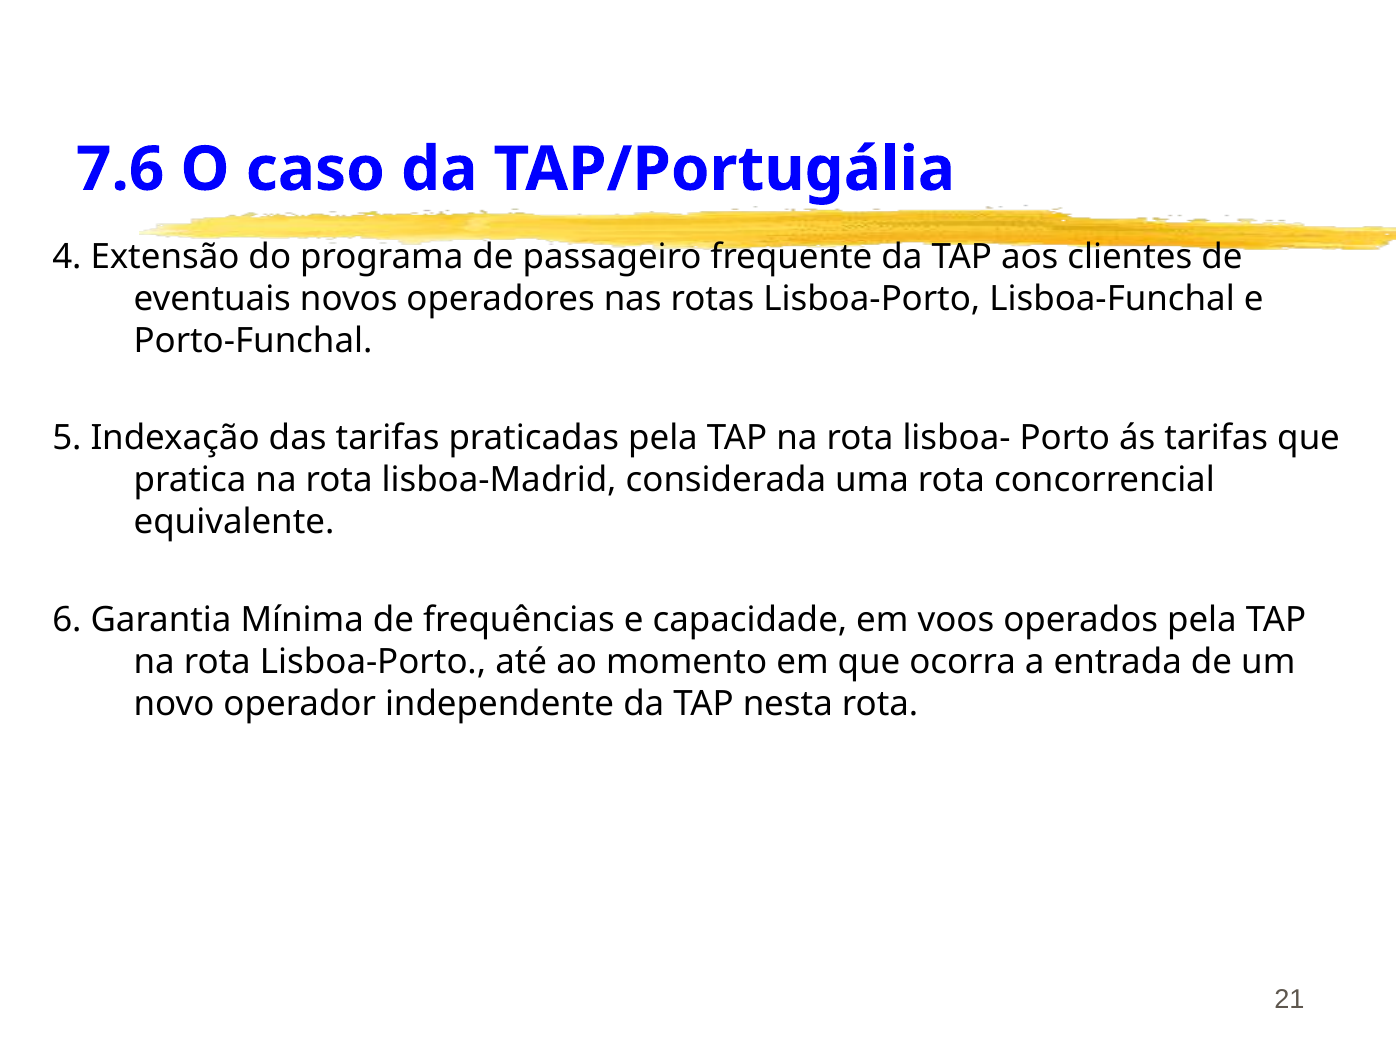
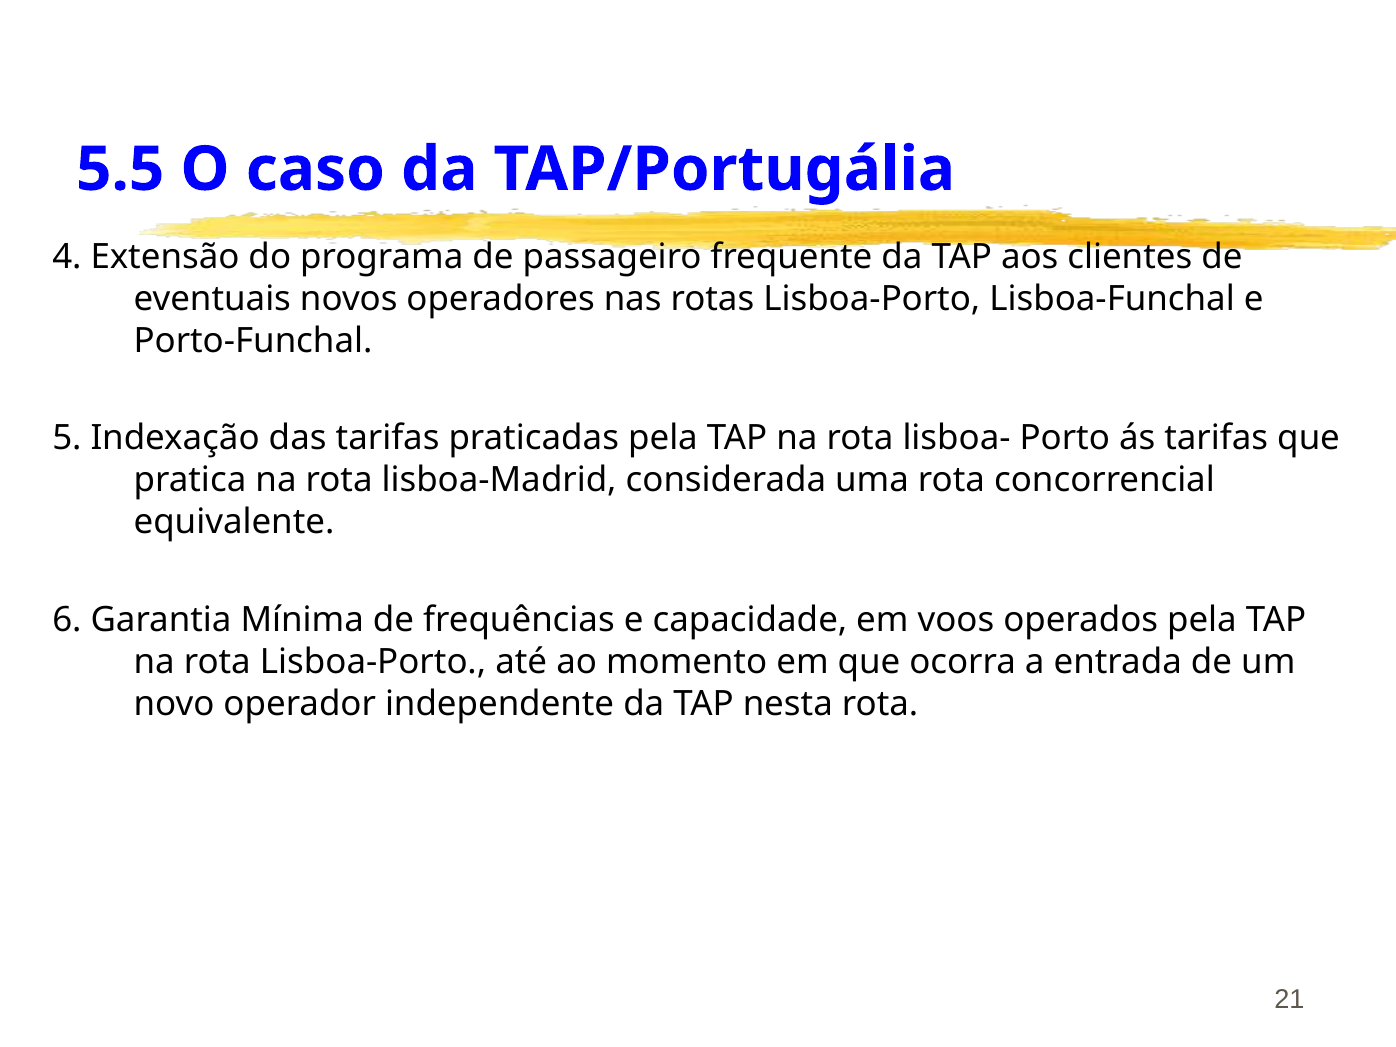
7.6: 7.6 -> 5.5 (120, 169)
